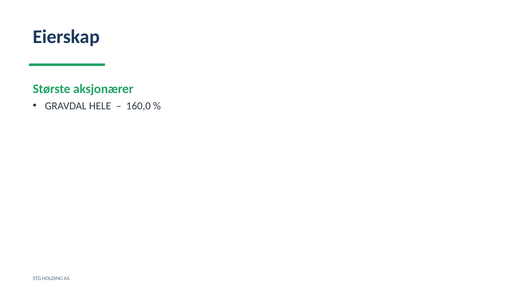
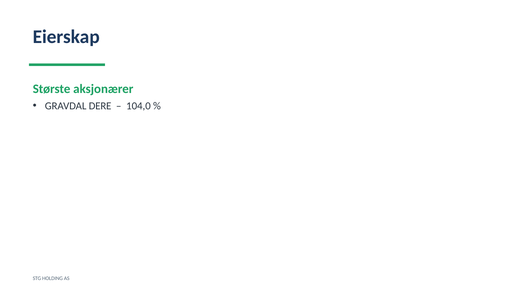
HELE: HELE -> DERE (100, 106)
160,0: 160,0 -> 104,0 (138, 106)
